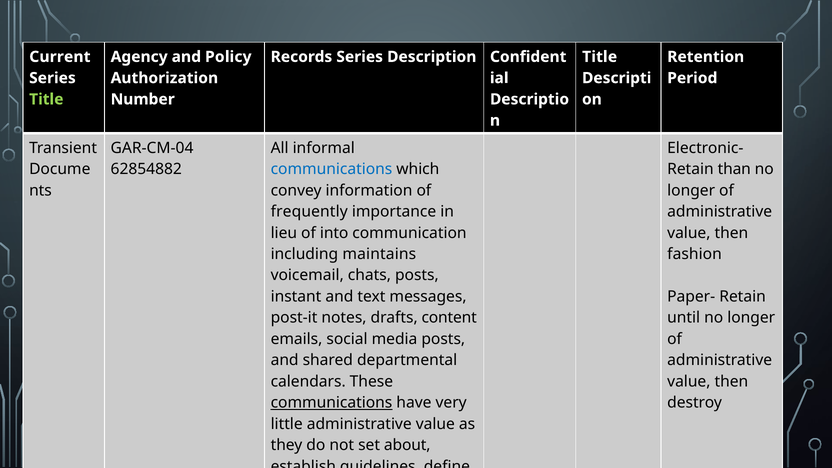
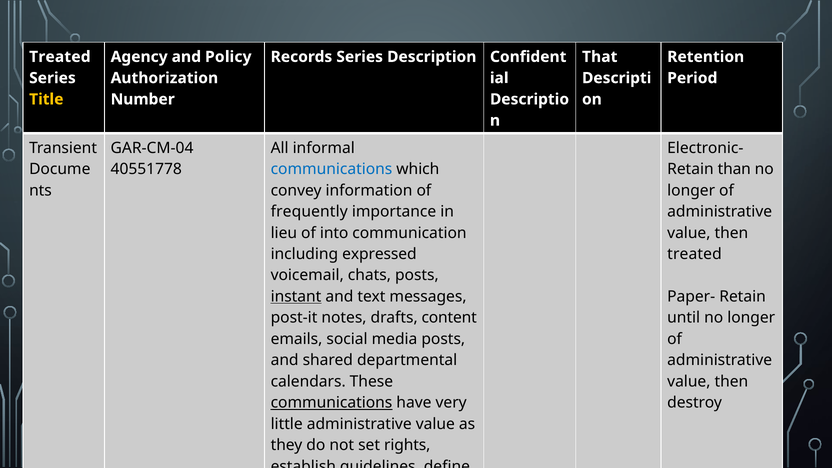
Current: Current -> Treated (60, 57)
Title: Title -> That (600, 57)
Title colour: light green -> yellow (46, 99)
62854882: 62854882 -> 40551778 (146, 169)
maintains: maintains -> expressed (379, 254)
fashion: fashion -> treated (694, 254)
instant underline: none -> present (296, 297)
about: about -> rights (407, 445)
